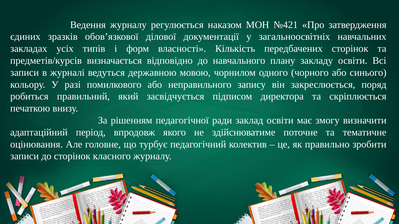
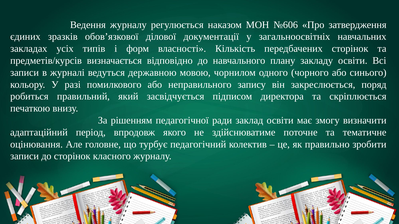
№421: №421 -> №606 (286, 25)
